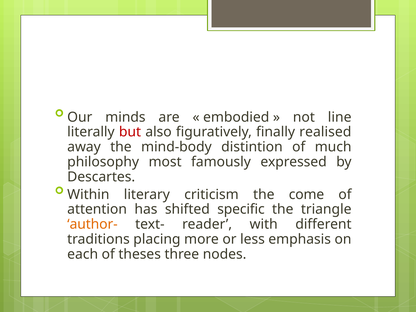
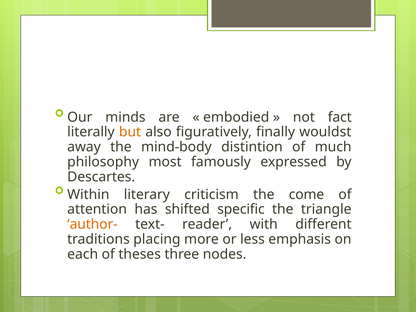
line: line -> fact (340, 117)
but colour: red -> orange (130, 132)
realised: realised -> wouldst (325, 132)
